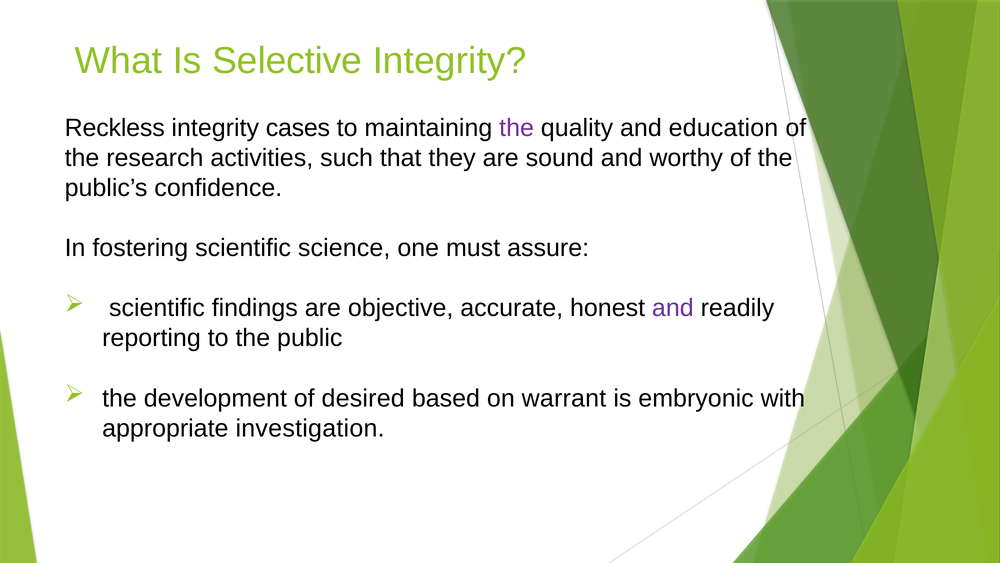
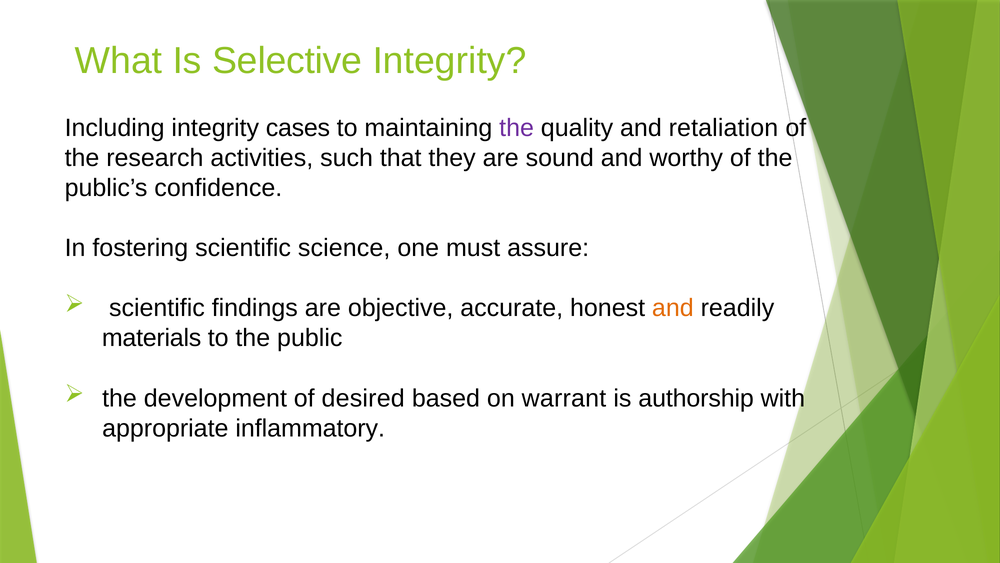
Reckless: Reckless -> Including (115, 128)
education: education -> retaliation (723, 128)
and colour: purple -> orange (673, 308)
reporting: reporting -> materials (152, 338)
embryonic: embryonic -> authorship (696, 398)
investigation: investigation -> inflammatory (310, 428)
